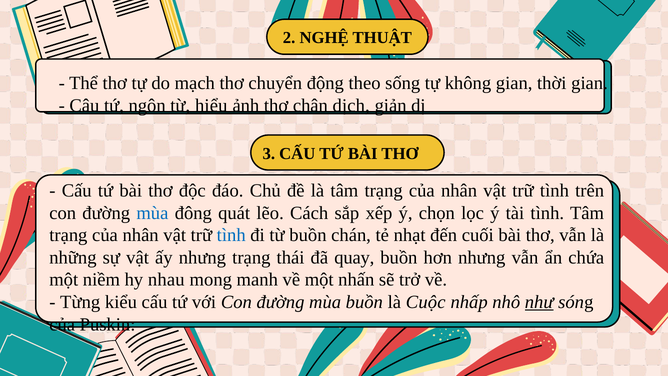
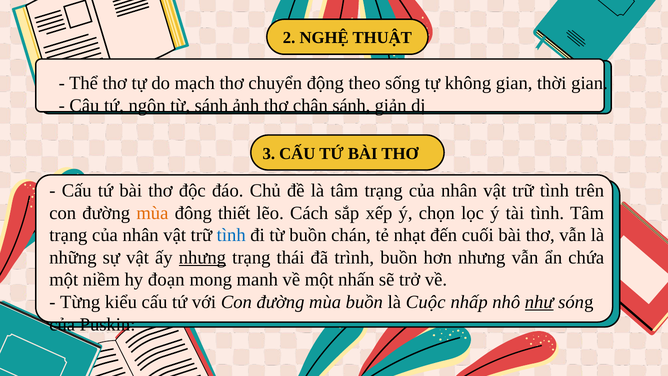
từ hiểu: hiểu -> sánh (211, 105)
chân dịch: dịch -> sánh (351, 105)
mùa colour: blue -> orange (152, 213)
quát: quát -> thiết (234, 213)
nhưng underline: none -> present (202, 257)
quay: quay -> trình (354, 257)
nhau: nhau -> đoạn (166, 280)
